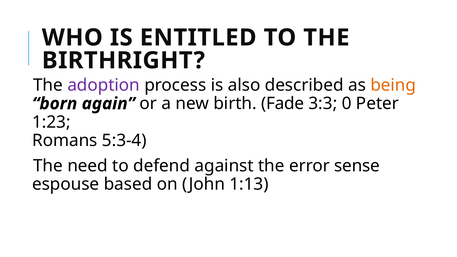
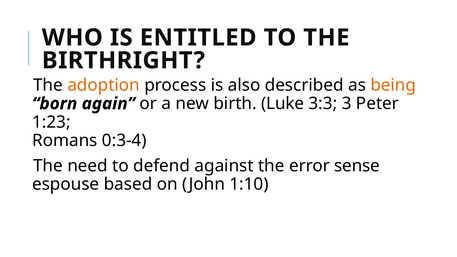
adoption colour: purple -> orange (104, 85)
Fade: Fade -> Luke (283, 104)
0: 0 -> 3 (347, 104)
5:3-4: 5:3-4 -> 0:3-4 (124, 141)
1:13: 1:13 -> 1:10 (249, 184)
